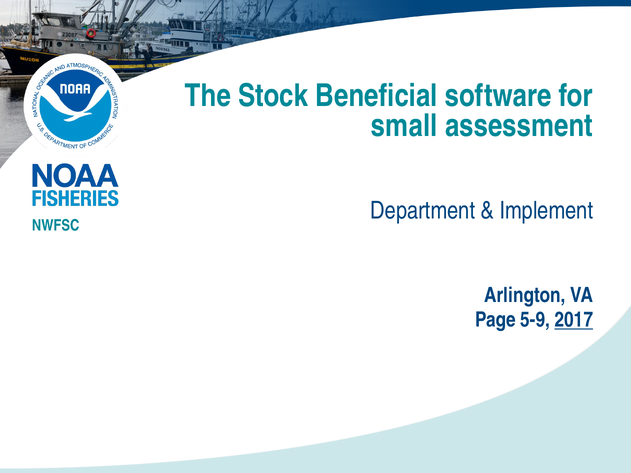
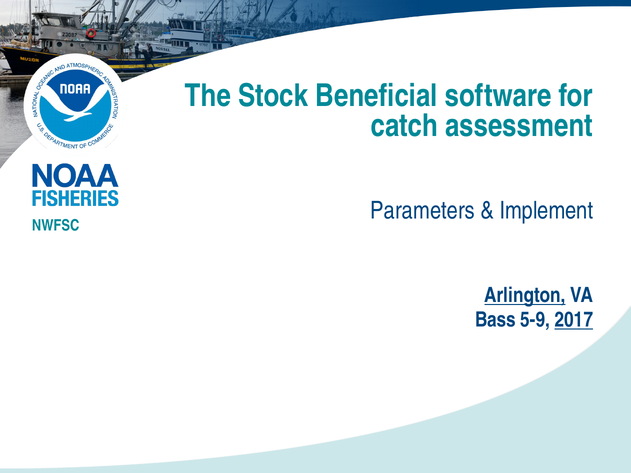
small: small -> catch (404, 126)
Department: Department -> Parameters (423, 211)
Arlington underline: none -> present (525, 296)
Page: Page -> Bass (495, 320)
